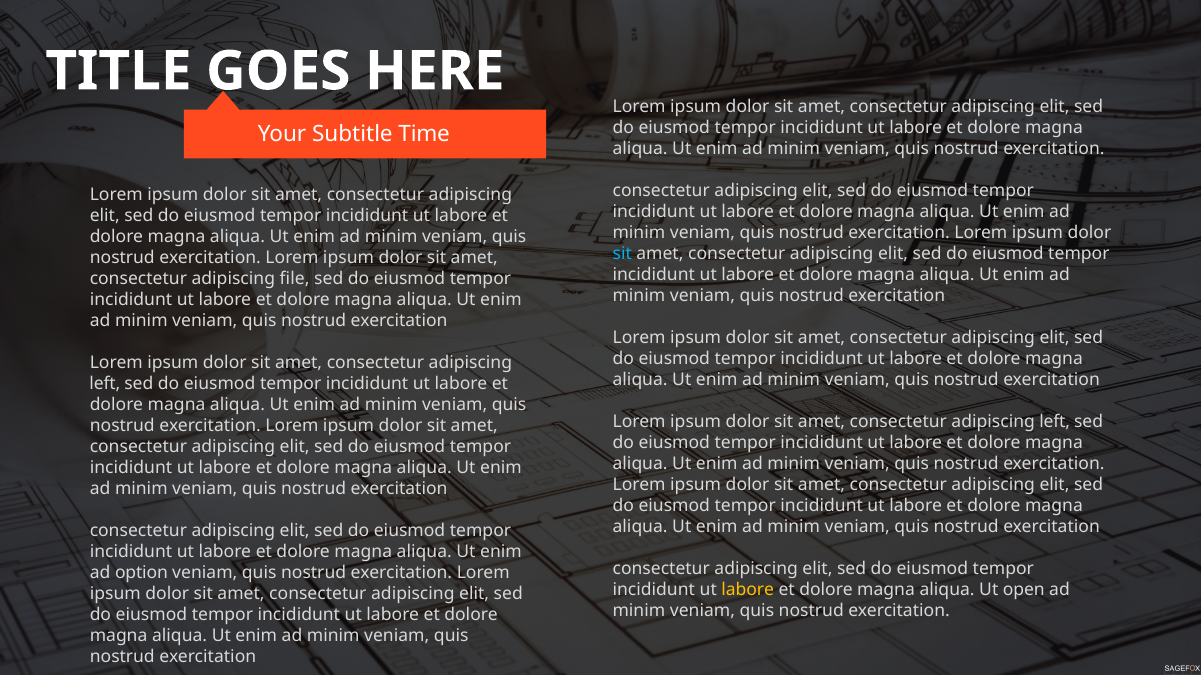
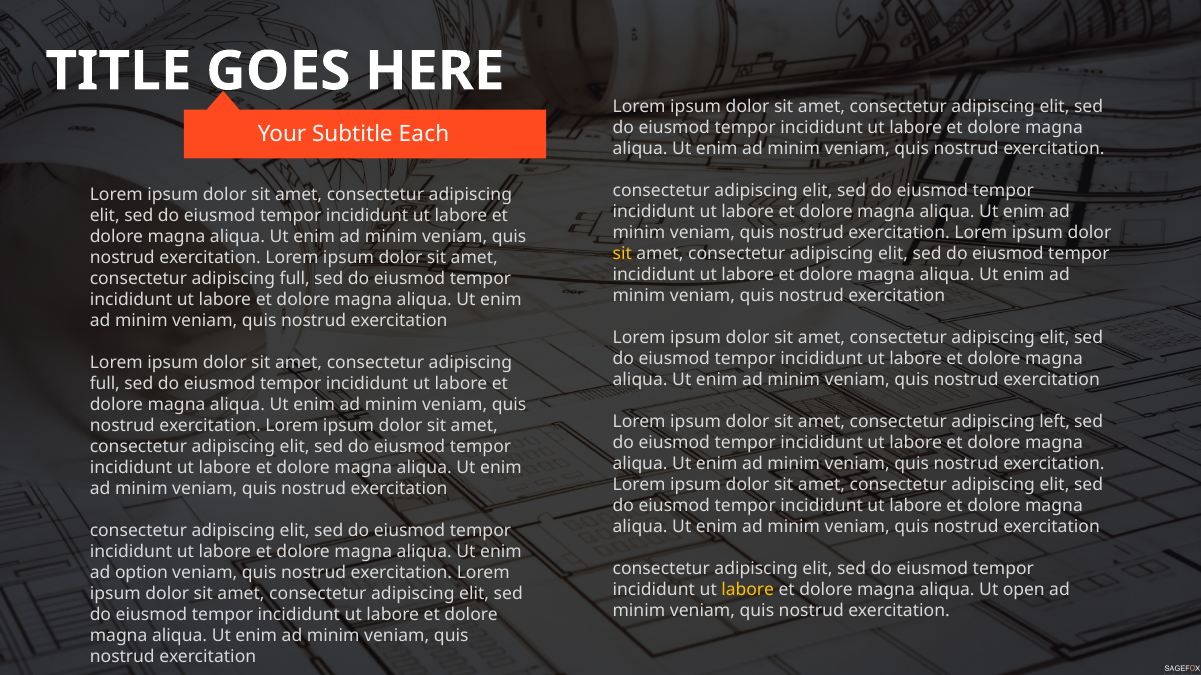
Time: Time -> Each (424, 134)
sit colour: light blue -> yellow (622, 254)
file: file -> full (295, 279)
left: left -> full (105, 384)
